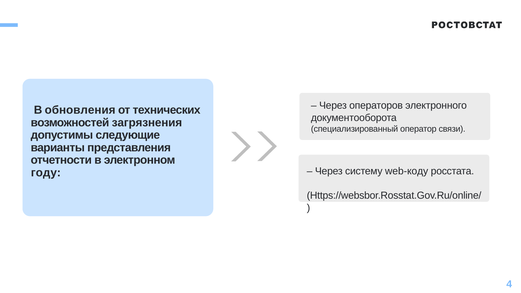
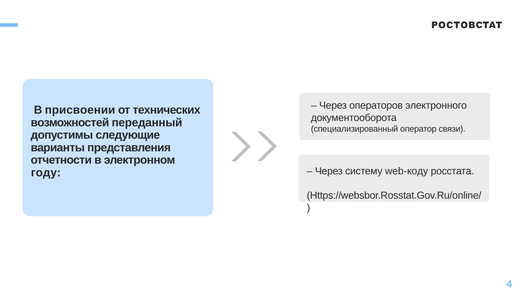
обновления: обновления -> присвоении (80, 110)
загрязнения: загрязнения -> переданный (147, 123)
